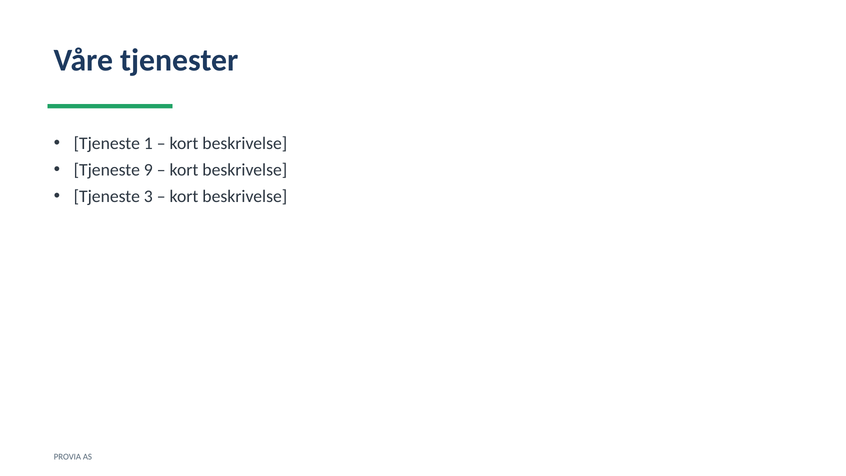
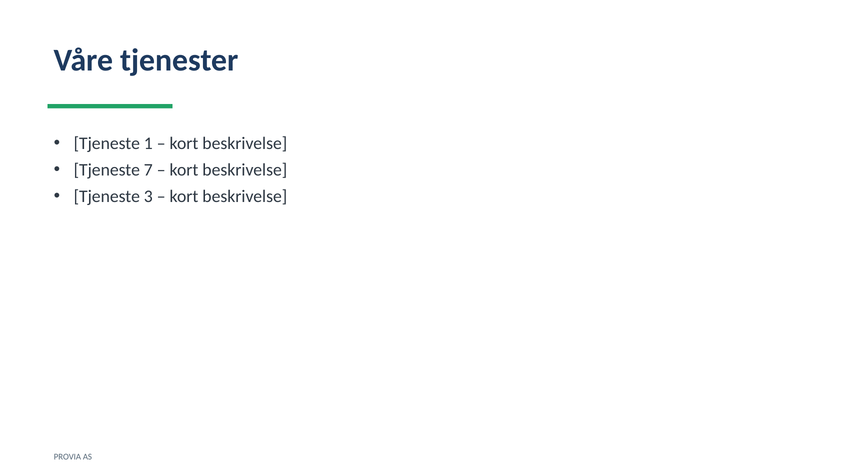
9: 9 -> 7 (148, 170)
